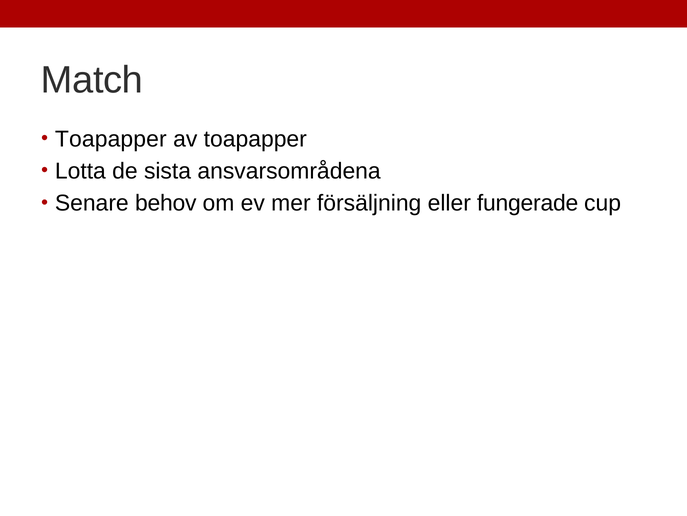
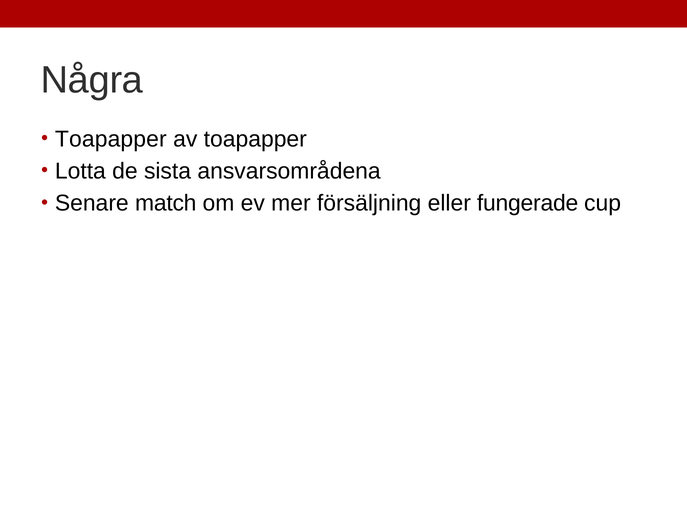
Match: Match -> Några (92, 80)
behov: behov -> match (166, 203)
